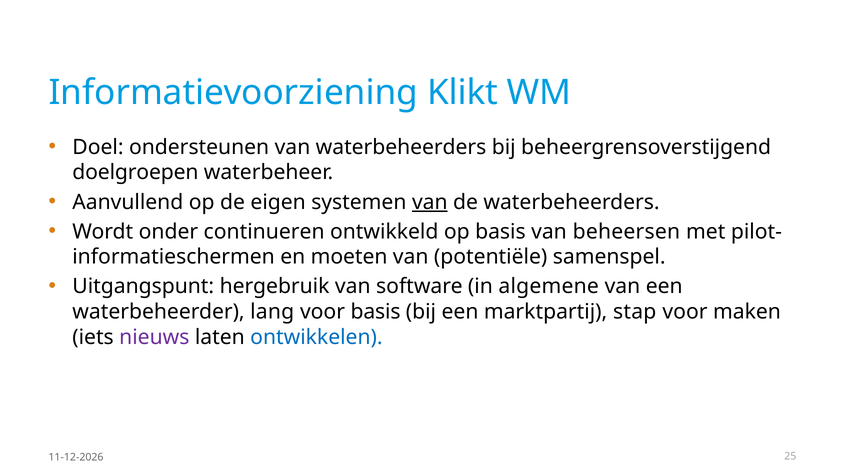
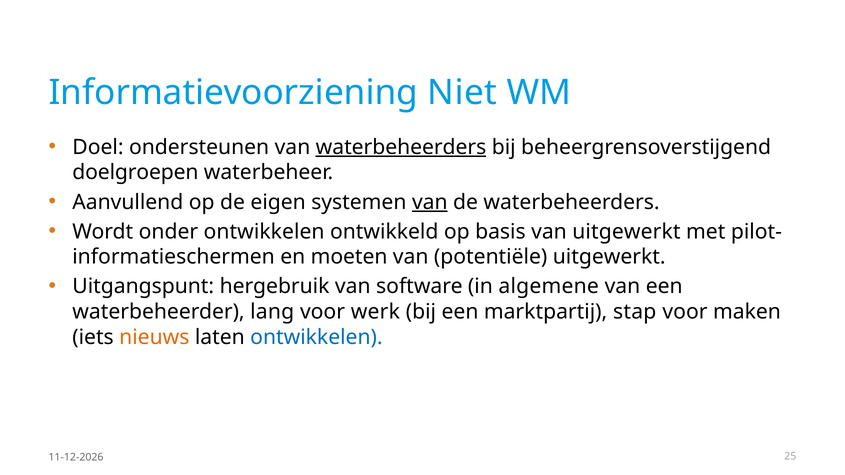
Klikt: Klikt -> Niet (462, 93)
waterbeheerders underline: none -> present (401, 147)
onder continueren: continueren -> ontwikkelen (264, 232)
van beheersen: beheersen -> uitgewerkt (626, 232)
potentiële samenspel: samenspel -> uitgewerkt (609, 257)
voor basis: basis -> werk (375, 312)
nieuws colour: purple -> orange (154, 337)
